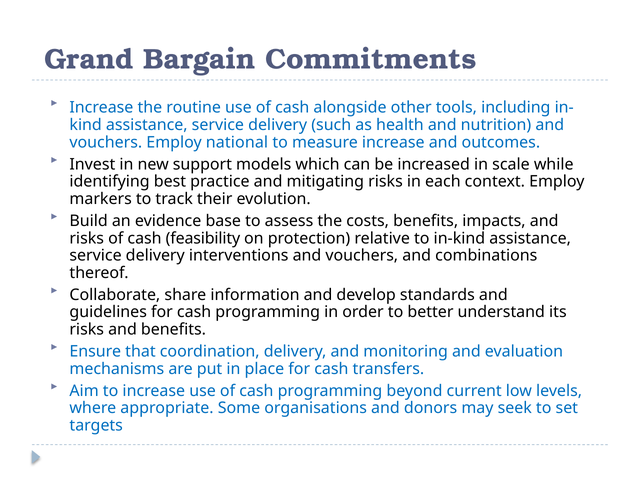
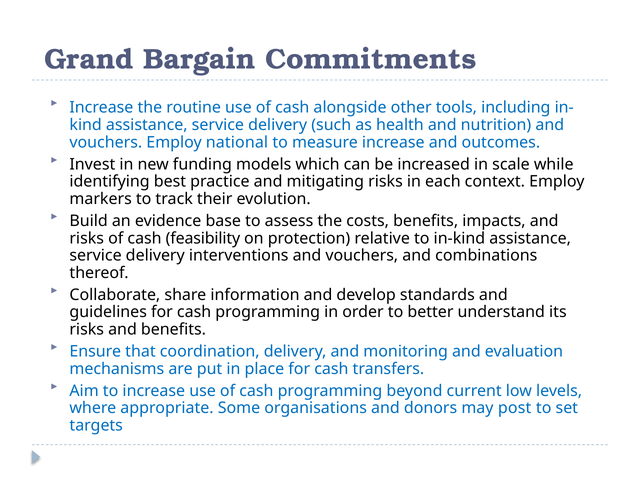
support: support -> funding (202, 164)
seek: seek -> post (515, 408)
